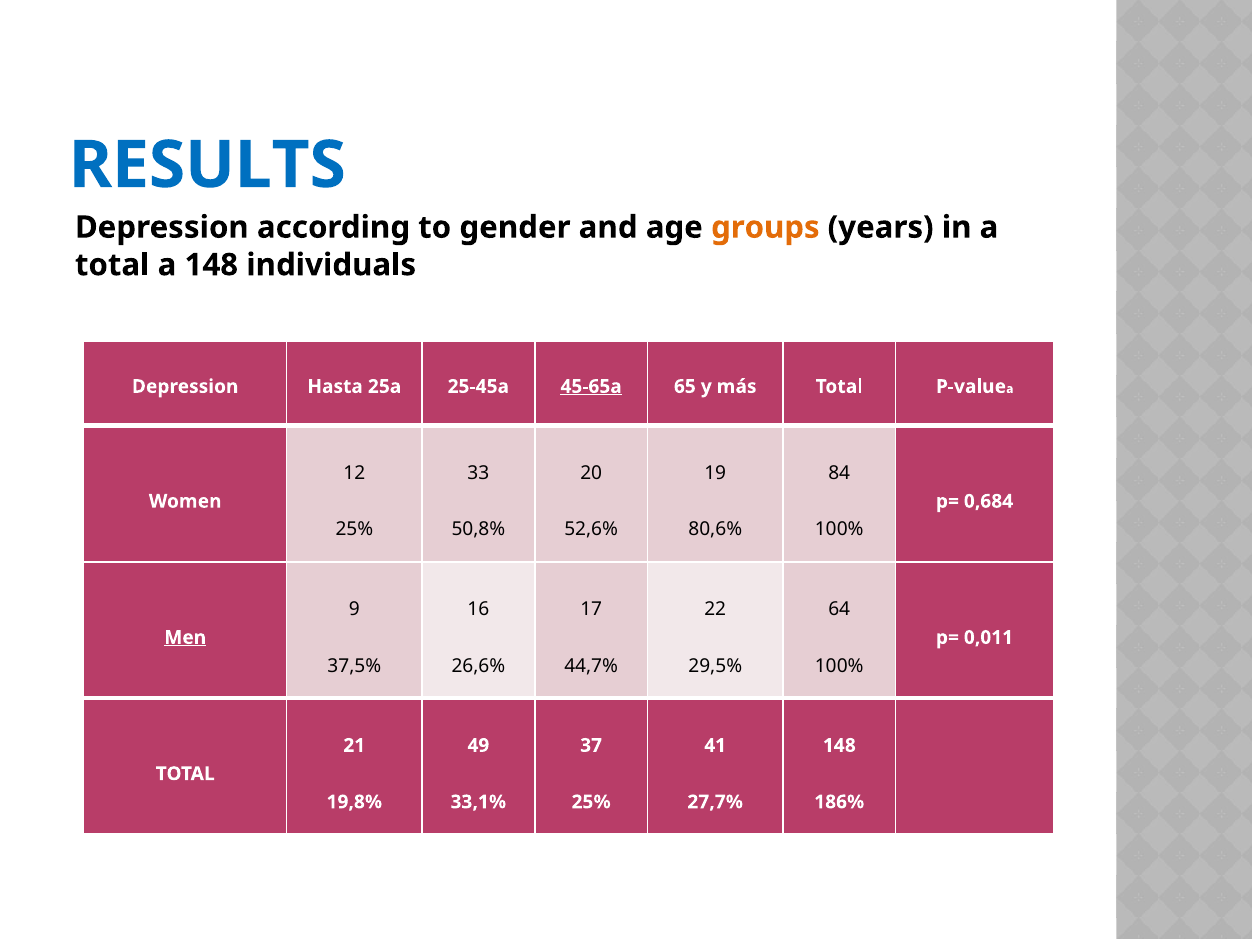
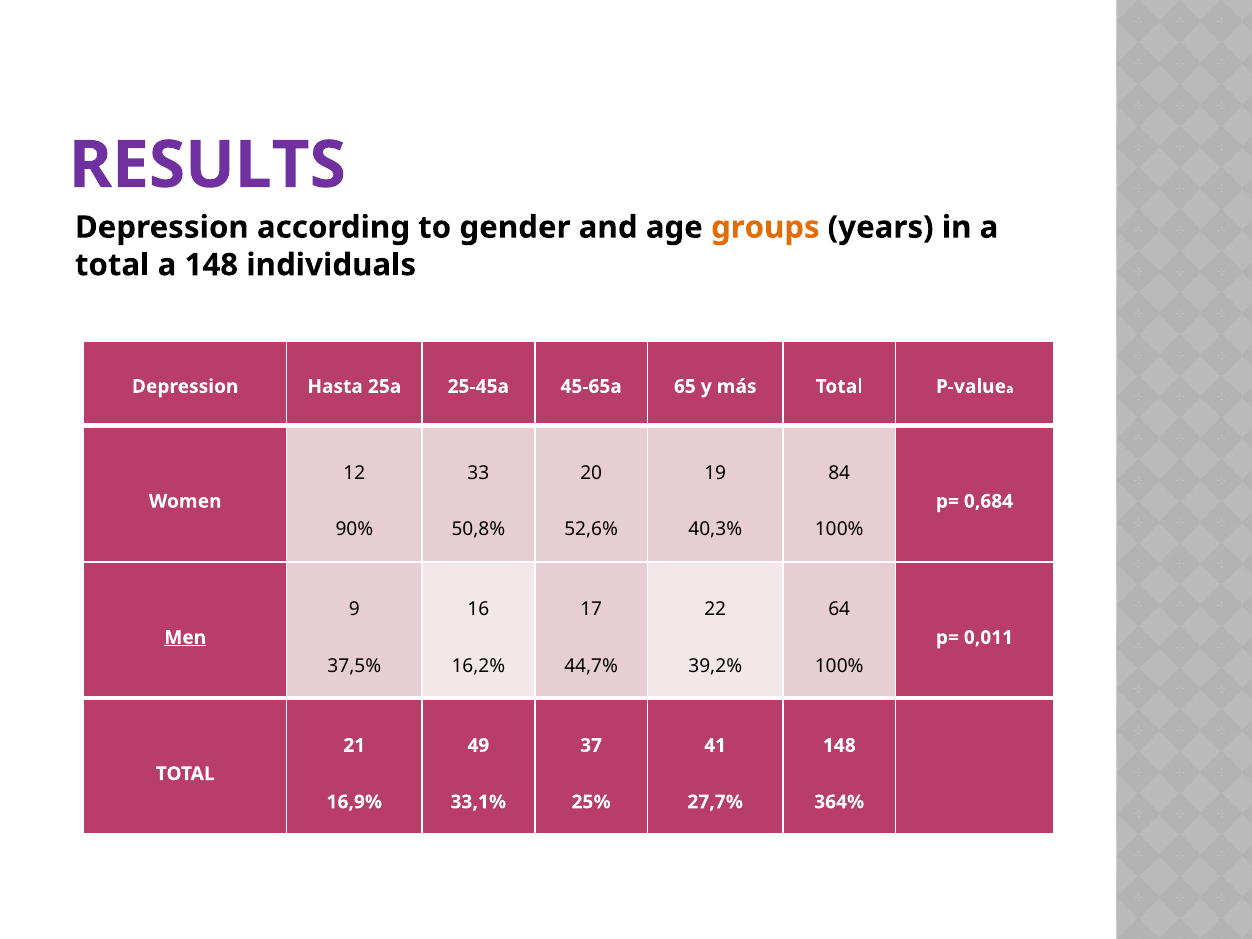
RESULTS colour: blue -> purple (207, 165)
45-65a underline: present -> none (591, 387)
25%: 25% -> 90% (354, 530)
80,6%: 80,6% -> 40,3% (715, 530)
26,6%: 26,6% -> 16,2% (478, 666)
29,5%: 29,5% -> 39,2% (715, 666)
19,8%: 19,8% -> 16,9% (354, 802)
186%: 186% -> 364% (839, 802)
